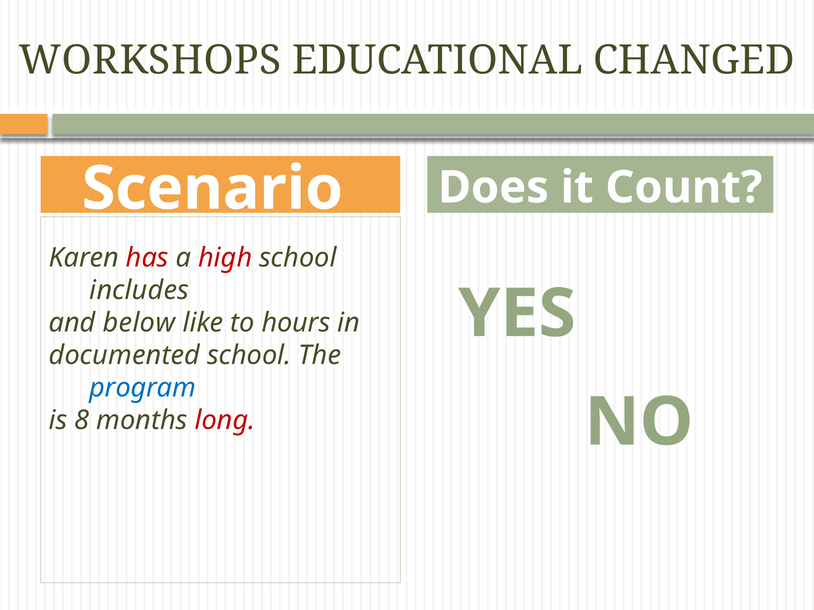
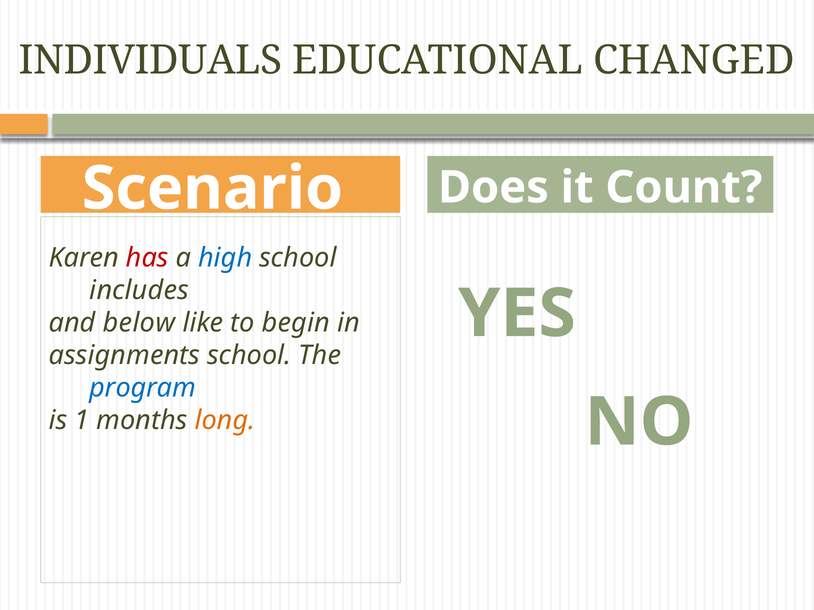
WORKSHOPS: WORKSHOPS -> INDIVIDUALS (151, 60)
high colour: red -> blue (225, 258)
hours: hours -> begin (296, 323)
documented: documented -> assignments (124, 356)
8: 8 -> 1 (82, 421)
long colour: red -> orange (225, 421)
